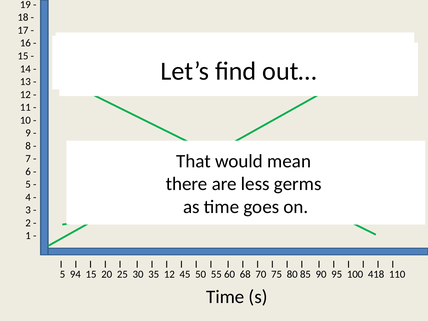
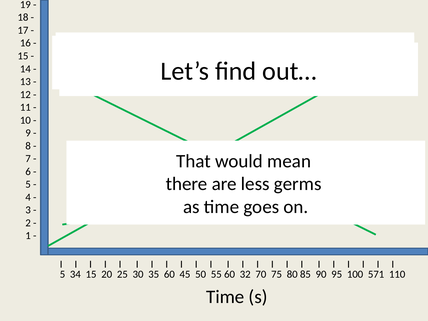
94: 94 -> 34 (75, 274)
35 12: 12 -> 60 (169, 274)
68: 68 -> 32 (245, 274)
418: 418 -> 571 (376, 274)
